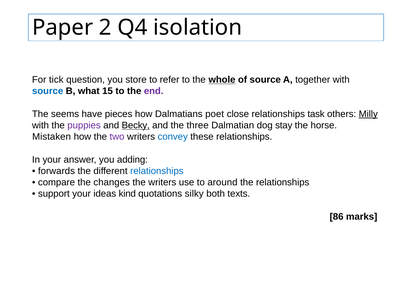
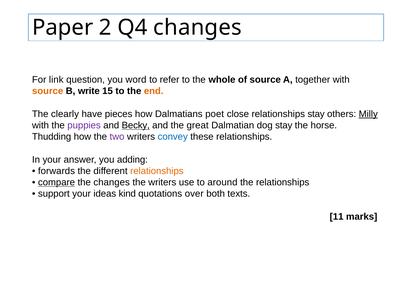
Q4 isolation: isolation -> changes (198, 28)
tick: tick -> link (56, 80)
store: store -> word (136, 80)
whole underline: present -> none (222, 80)
source colour: blue -> orange (48, 91)
what: what -> write (89, 91)
end colour: purple -> orange (154, 91)
seems: seems -> clearly (65, 114)
relationships task: task -> stay (316, 114)
three: three -> great (198, 125)
Mistaken: Mistaken -> Thudding (52, 137)
relationships colour: blue -> orange (157, 171)
compare underline: none -> present (57, 183)
silky: silky -> over (194, 194)
86: 86 -> 11 (337, 217)
